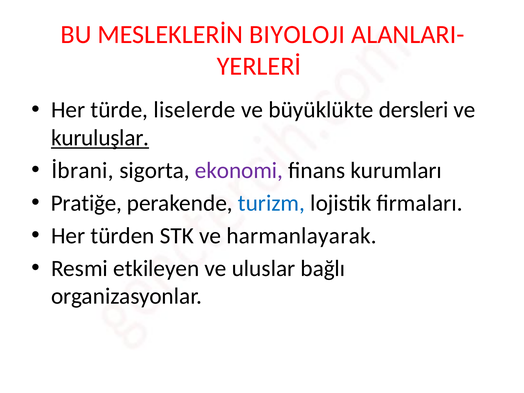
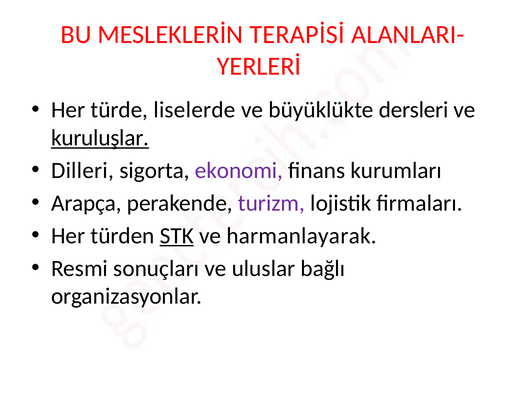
BIYOLOJI: BIYOLOJI -> TERAPİSİ (297, 35)
İbrani: İbrani -> Dilleri (83, 170)
Pratiğe: Pratiğe -> Arapça (86, 203)
turizm colour: blue -> purple (272, 203)
STK underline: none -> present (177, 236)
etkileyen: etkileyen -> sonuçları (156, 268)
